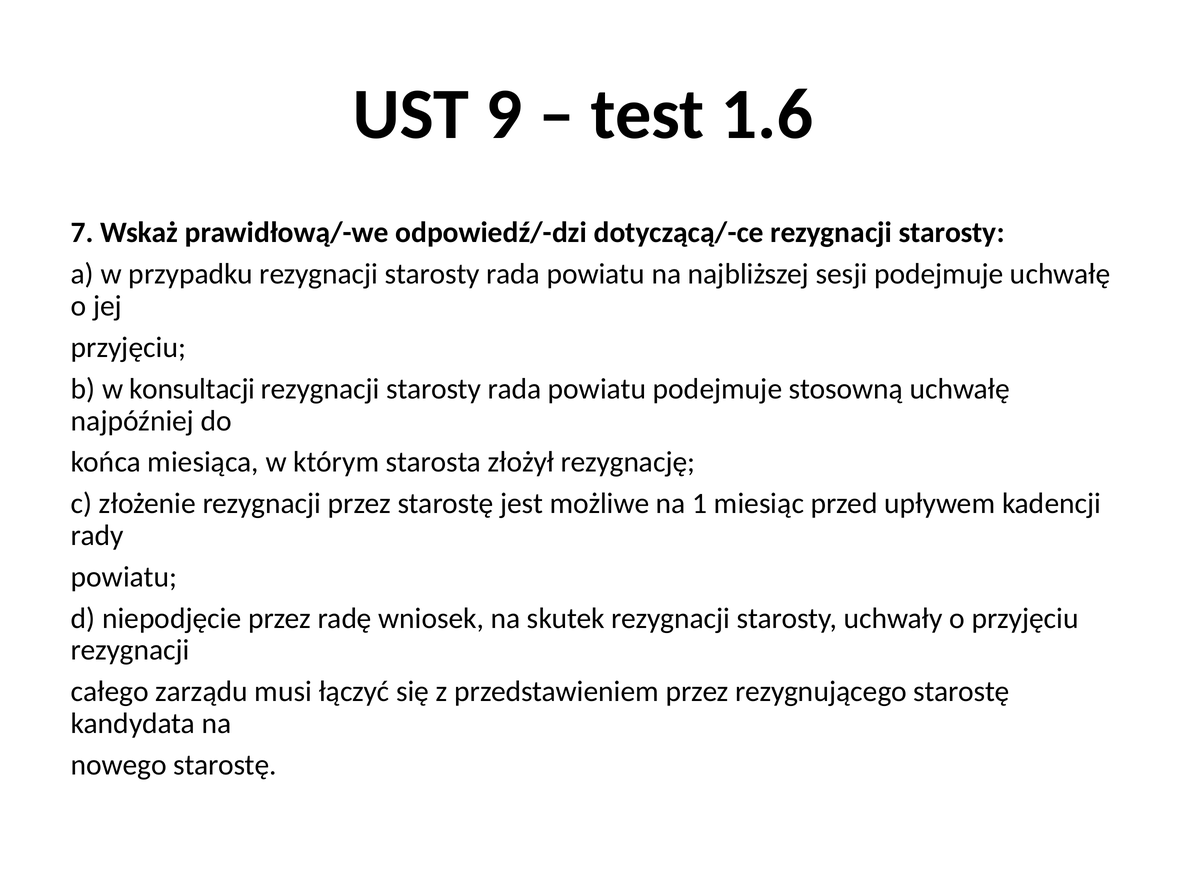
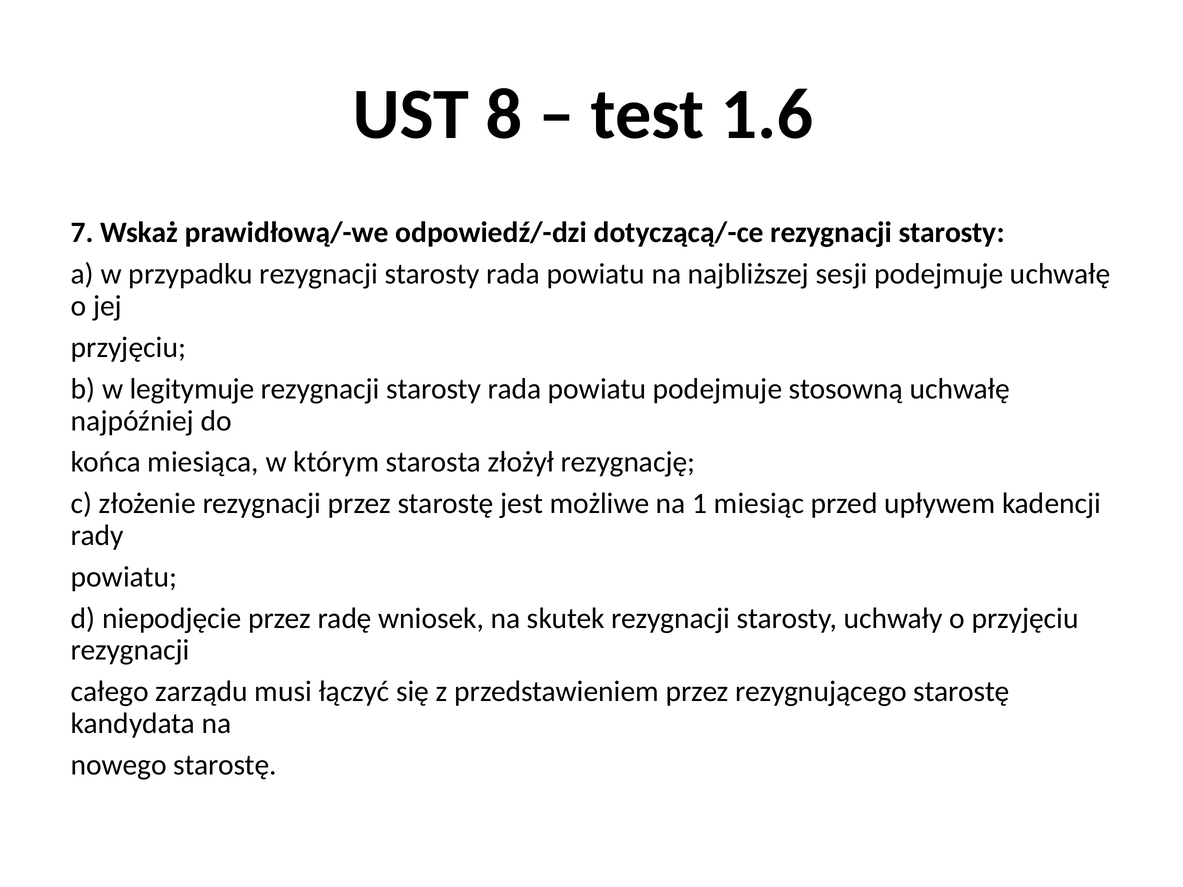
9: 9 -> 8 (504, 115)
konsultacji: konsultacji -> legitymuje (192, 389)
